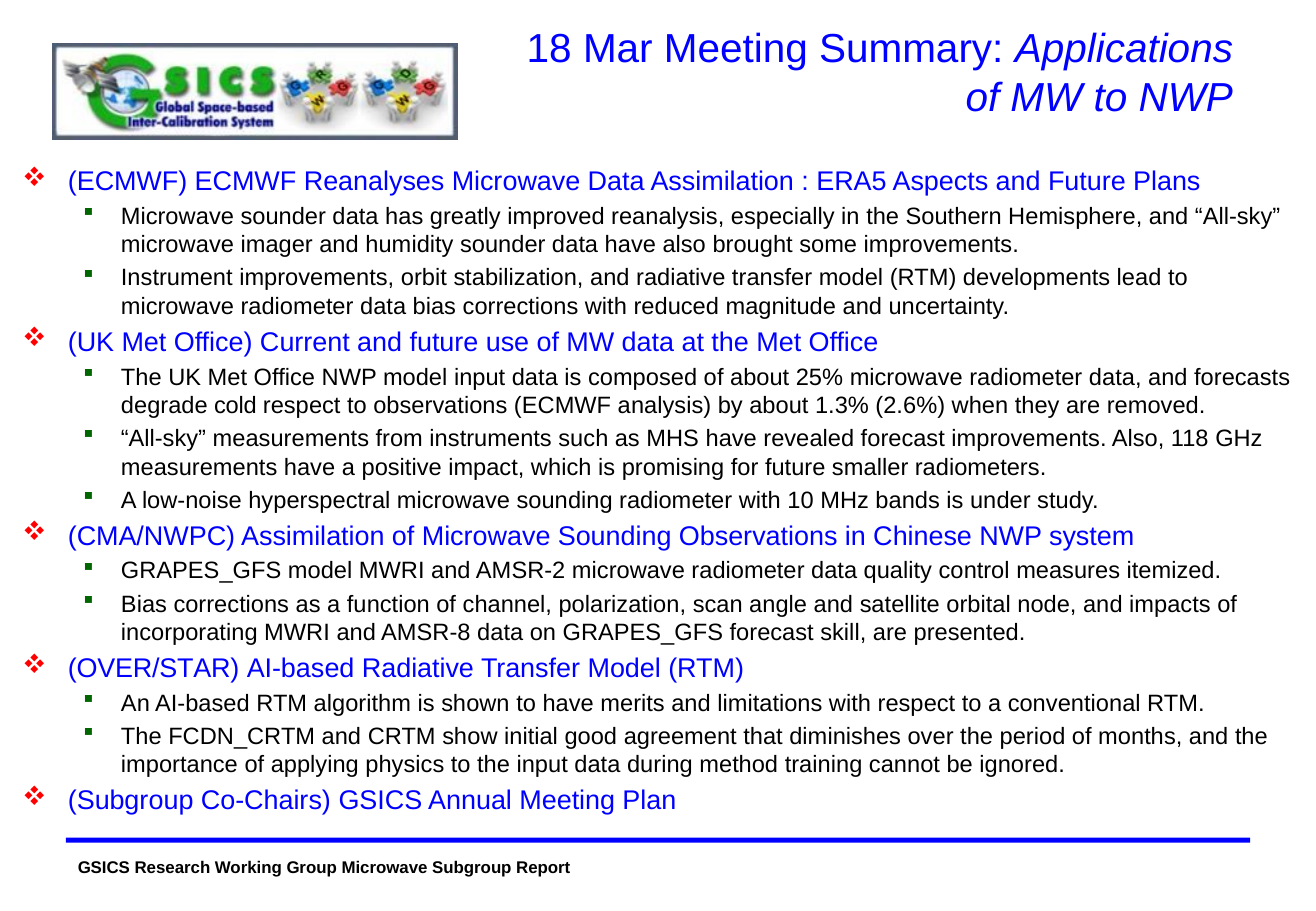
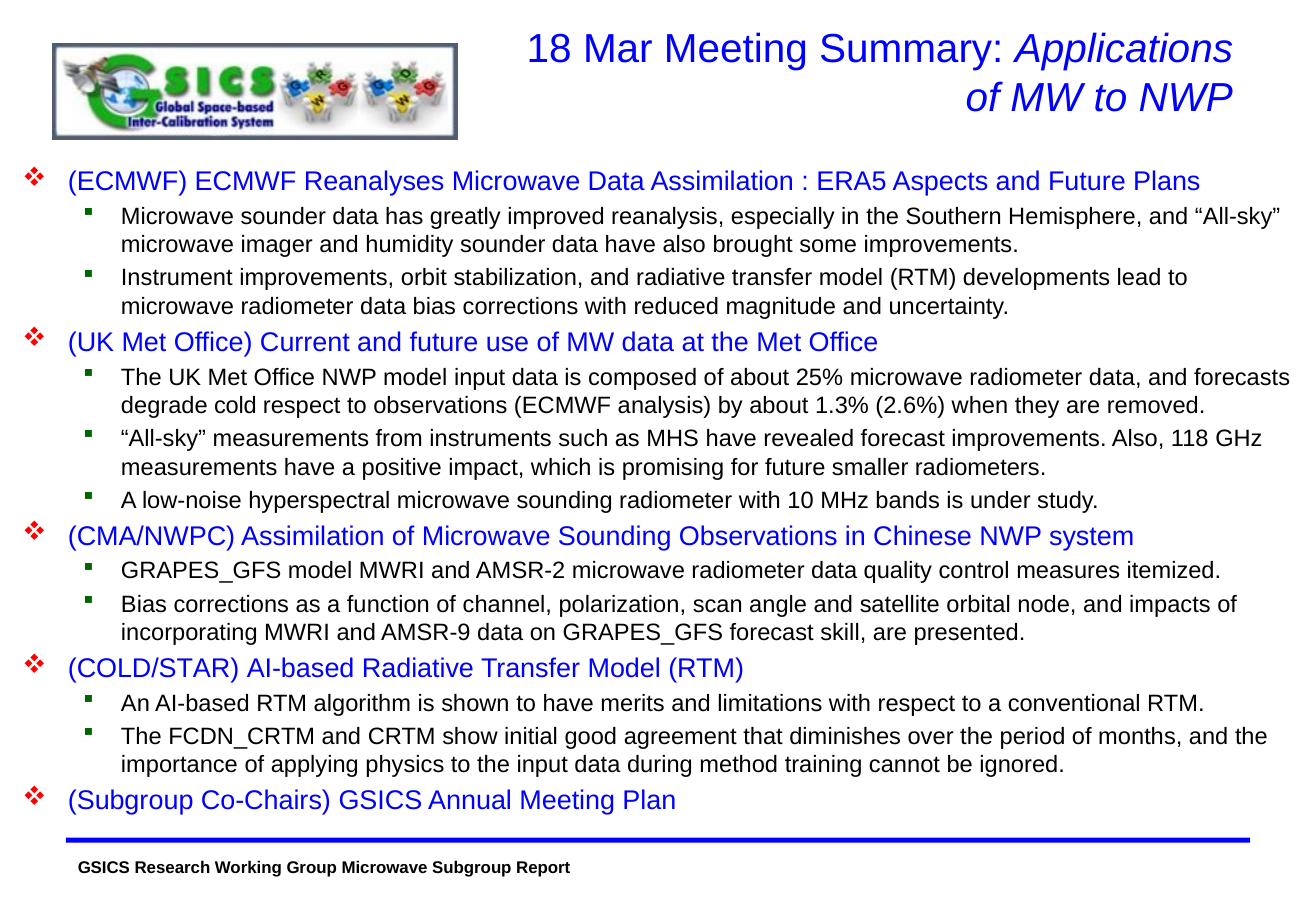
AMSR-8: AMSR-8 -> AMSR-9 (426, 633)
OVER/STAR: OVER/STAR -> COLD/STAR (154, 669)
